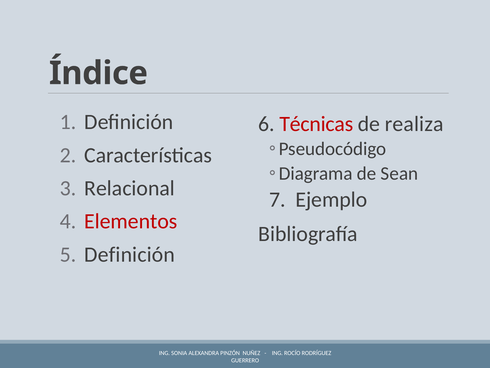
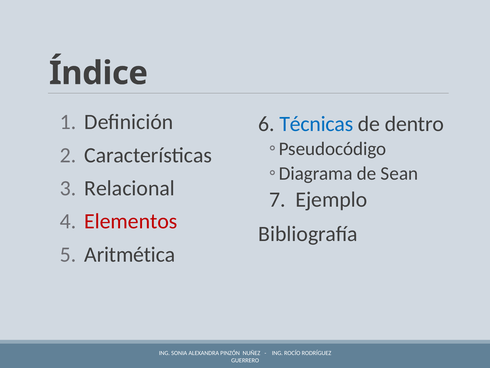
Técnicas colour: red -> blue (316, 124)
realiza: realiza -> dentro (414, 124)
Definición: Definición -> Aritmética (130, 254)
